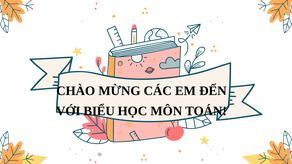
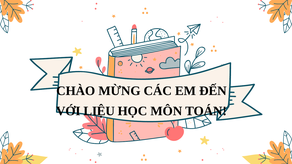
BIỂU: BIỂU -> LIỆU (99, 111)
